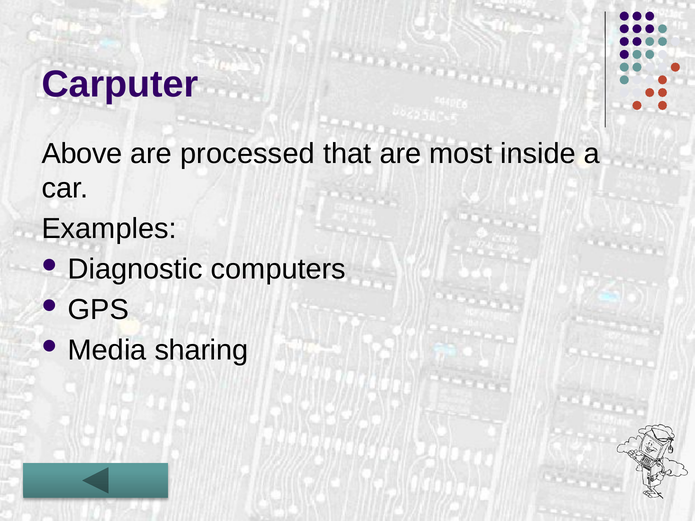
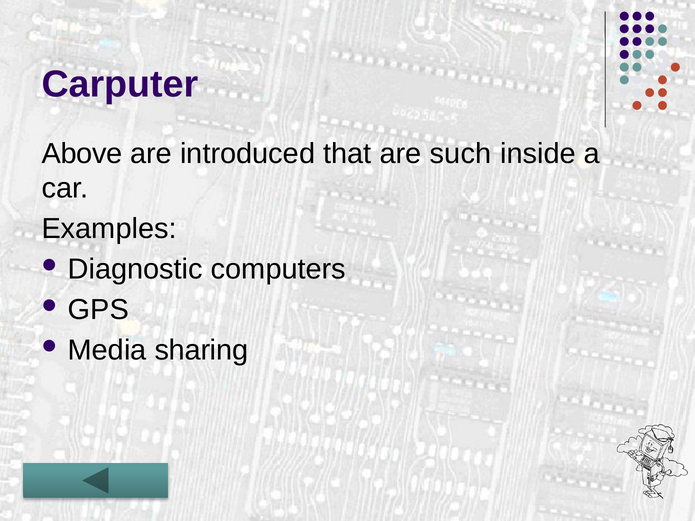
processed: processed -> introduced (248, 154)
most: most -> such (461, 154)
